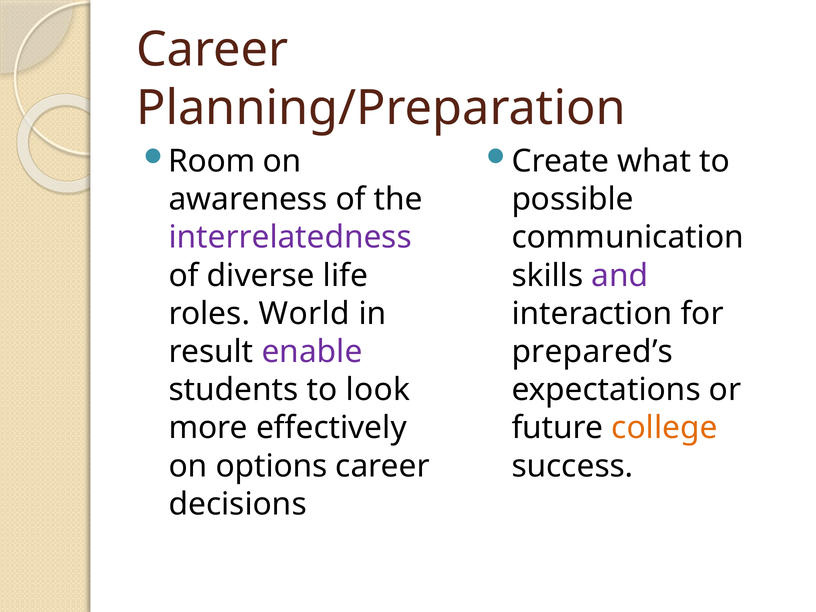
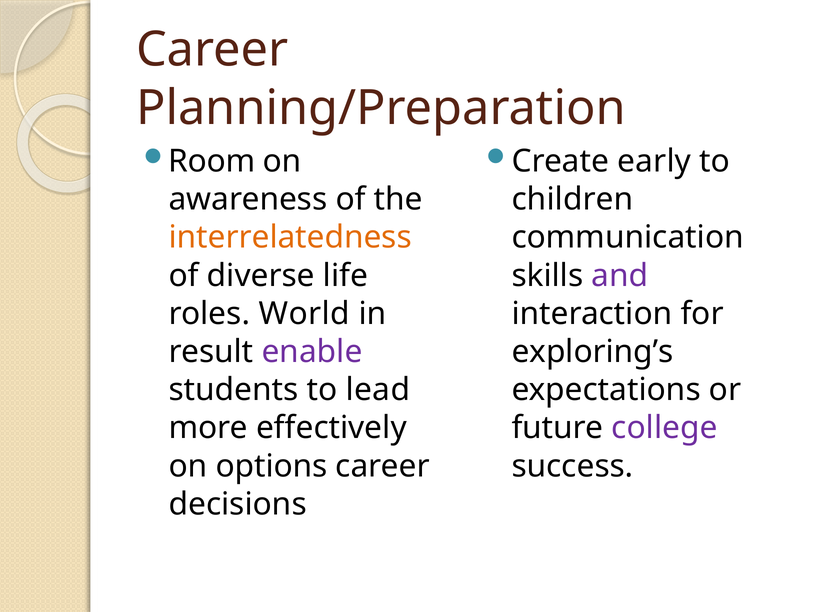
what: what -> early (654, 161)
possible: possible -> children (573, 199)
interrelatedness colour: purple -> orange (290, 237)
prepared’s: prepared’s -> exploring’s (592, 352)
look: look -> lead (378, 390)
college colour: orange -> purple (664, 428)
